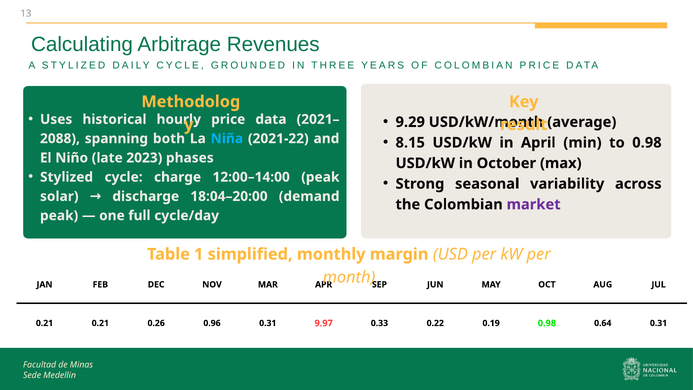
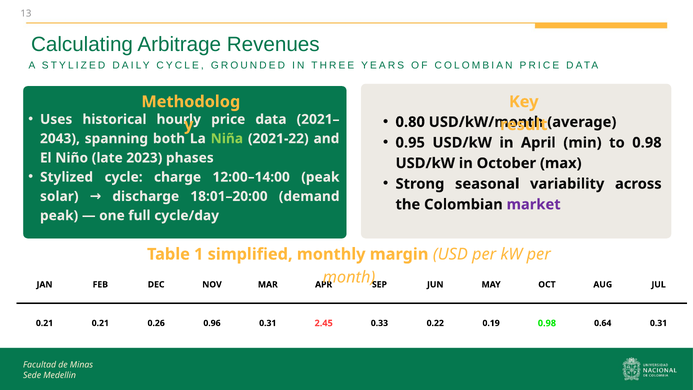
9.29: 9.29 -> 0.80 (410, 122)
8.15: 8.15 -> 0.95 (410, 143)
2088: 2088 -> 2043 (60, 139)
Niña colour: light blue -> light green (227, 139)
18:04–20:00: 18:04–20:00 -> 18:01–20:00 (229, 196)
9.97: 9.97 -> 2.45 (324, 323)
